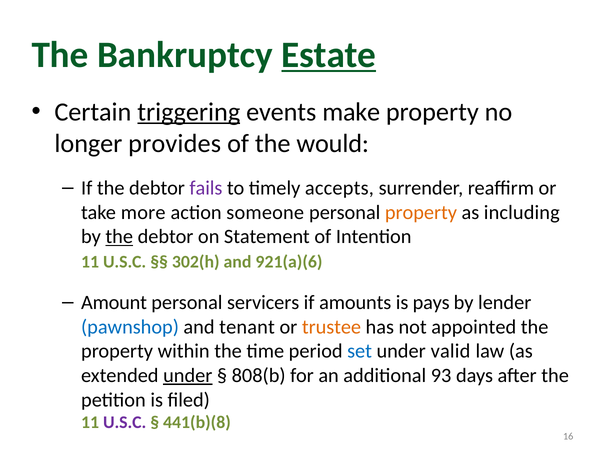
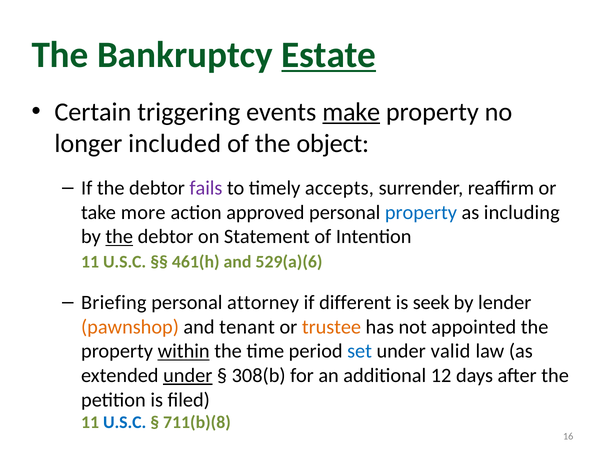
triggering underline: present -> none (189, 112)
make underline: none -> present (351, 112)
provides: provides -> included (175, 144)
would: would -> object (333, 144)
someone: someone -> approved (265, 213)
property colour: orange -> blue (421, 213)
302(h: 302(h -> 461(h (196, 262)
921(a)(6: 921(a)(6 -> 529(a)(6 (289, 262)
Amount: Amount -> Briefing (114, 303)
servicers: servicers -> attorney (263, 303)
amounts: amounts -> different (355, 303)
pays: pays -> seek (431, 303)
pawnshop colour: blue -> orange (130, 327)
within underline: none -> present (184, 352)
808(b: 808(b -> 308(b (259, 376)
93: 93 -> 12 (441, 376)
U.S.C colour: purple -> blue (125, 423)
441(b)(8: 441(b)(8 -> 711(b)(8 (197, 423)
